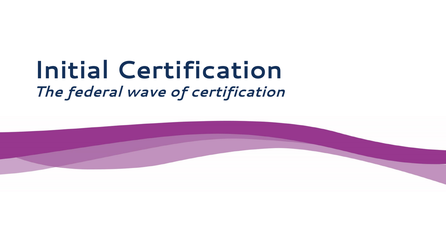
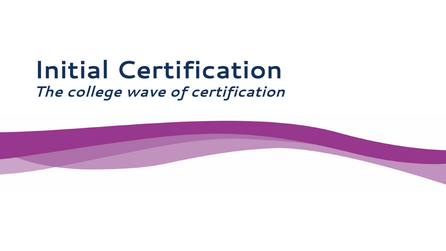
federal: federal -> college (94, 92)
